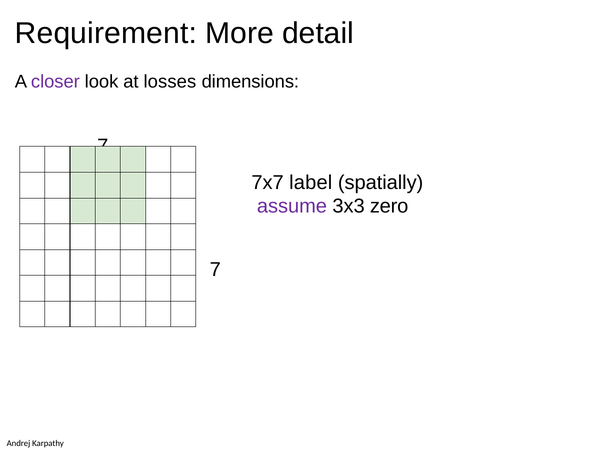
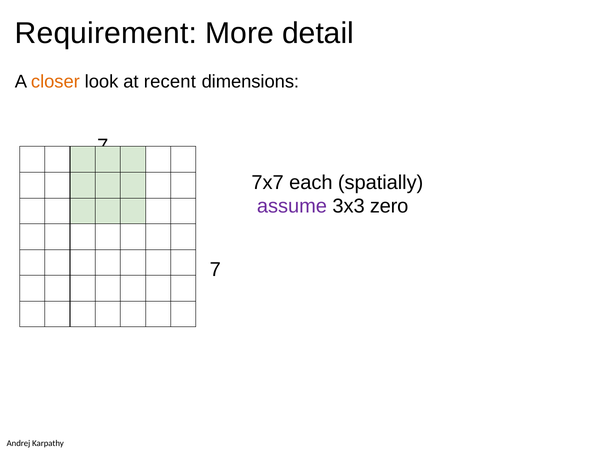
closer colour: purple -> orange (55, 82)
losses: losses -> recent (170, 82)
label: label -> each (311, 183)
